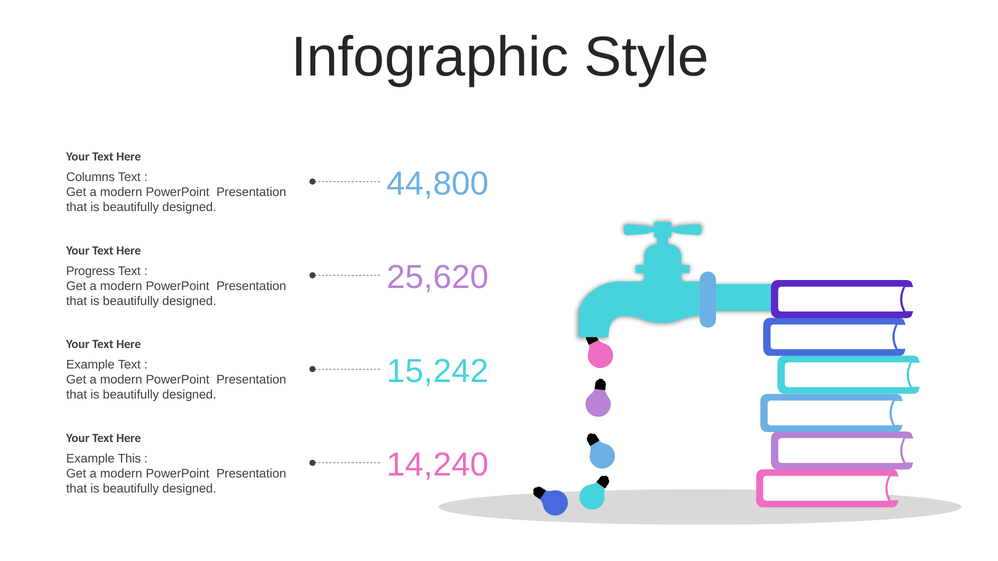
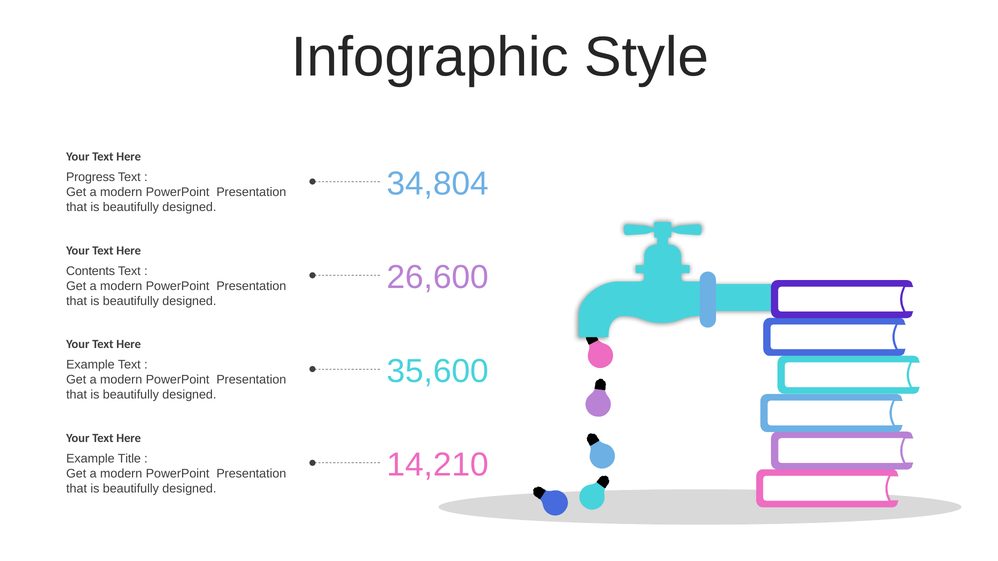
44,800: 44,800 -> 34,804 (438, 184)
Columns: Columns -> Progress (91, 177)
25,620: 25,620 -> 26,600 (438, 278)
Progress: Progress -> Contents (91, 271)
15,242: 15,242 -> 35,600 (438, 371)
14,240: 14,240 -> 14,210 (438, 465)
This: This -> Title (129, 459)
